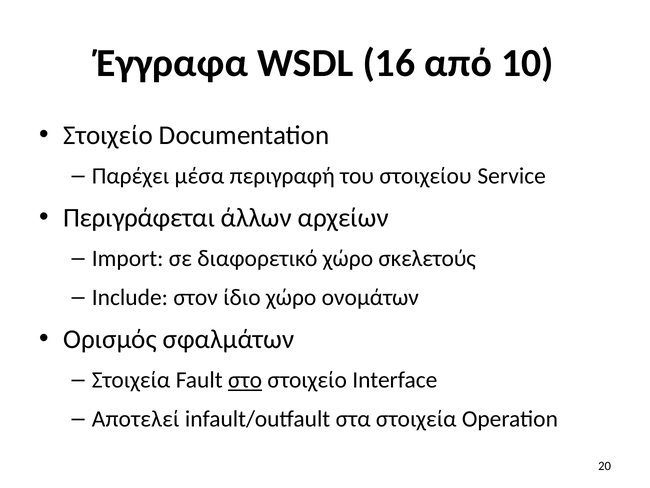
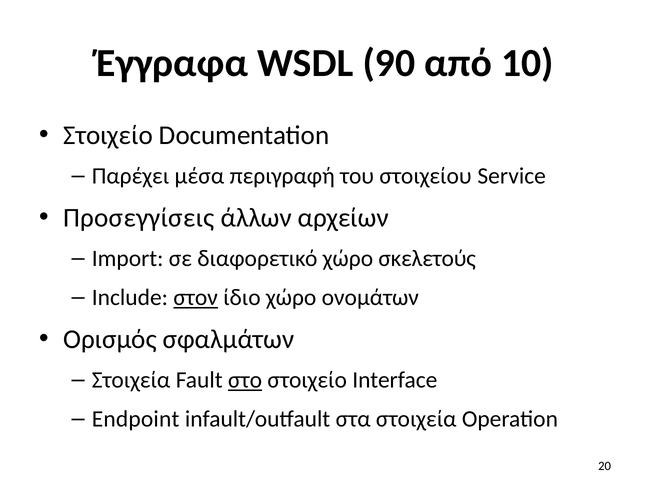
16: 16 -> 90 (389, 63)
Περιγράφεται: Περιγράφεται -> Προσεγγίσεις (139, 217)
στον underline: none -> present (196, 297)
Αποτελεί: Αποτελεί -> Endpoint (136, 419)
